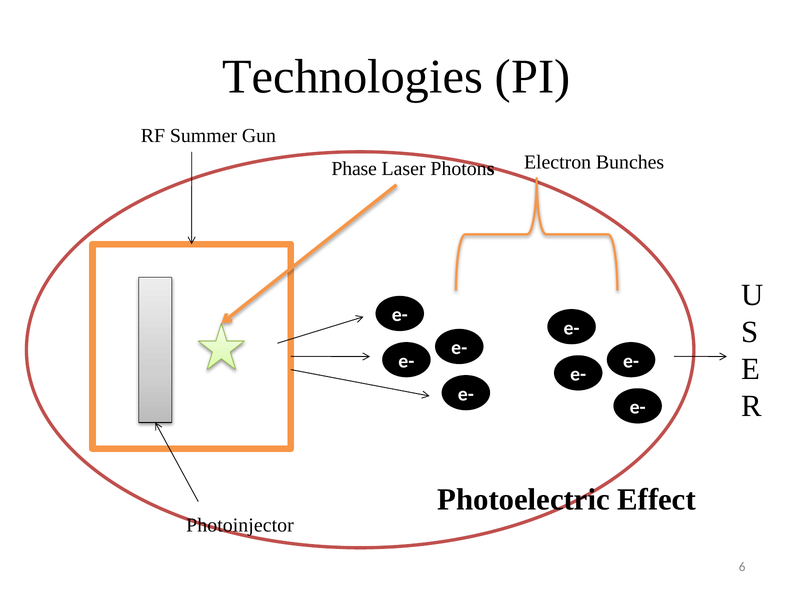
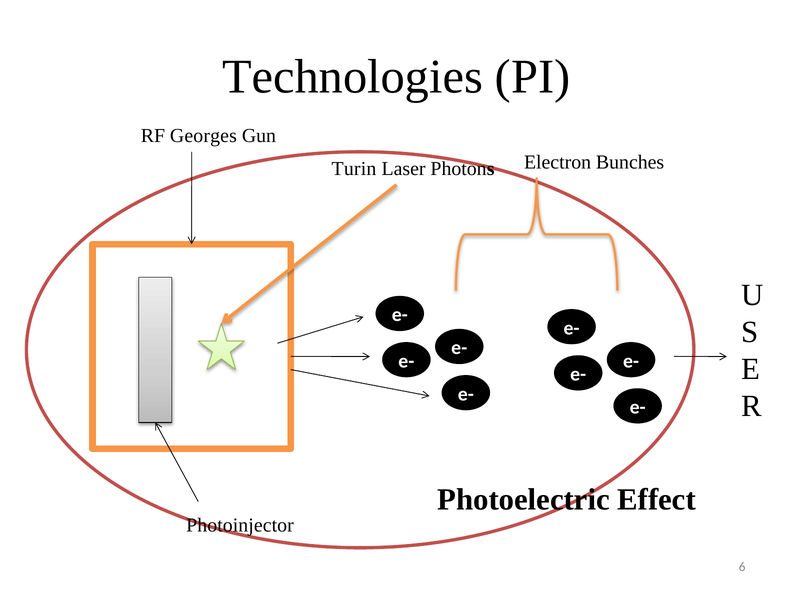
Summer: Summer -> Georges (203, 136)
Phase: Phase -> Turin (354, 169)
